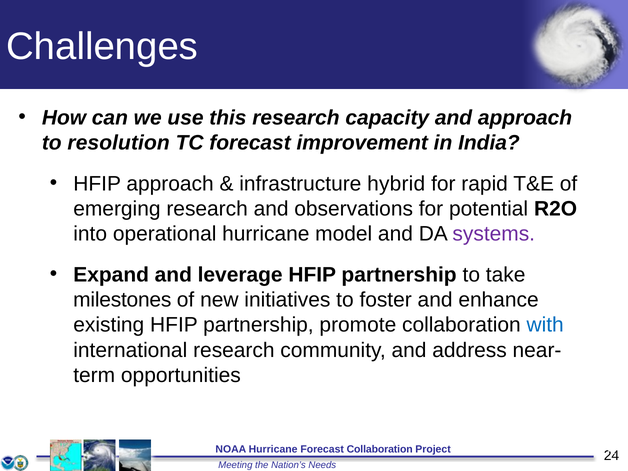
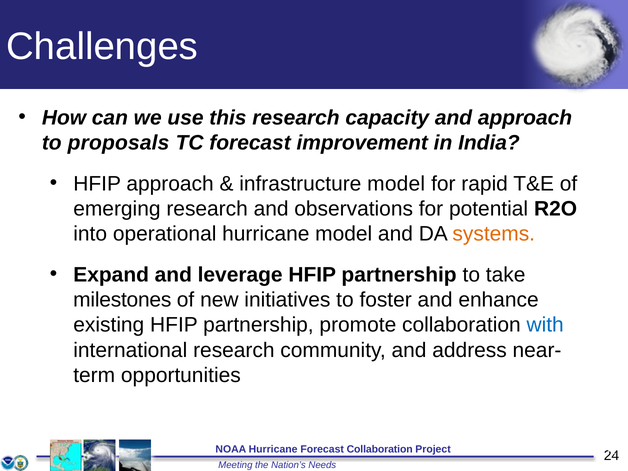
resolution: resolution -> proposals (119, 143)
infrastructure hybrid: hybrid -> model (396, 184)
systems colour: purple -> orange (494, 234)
